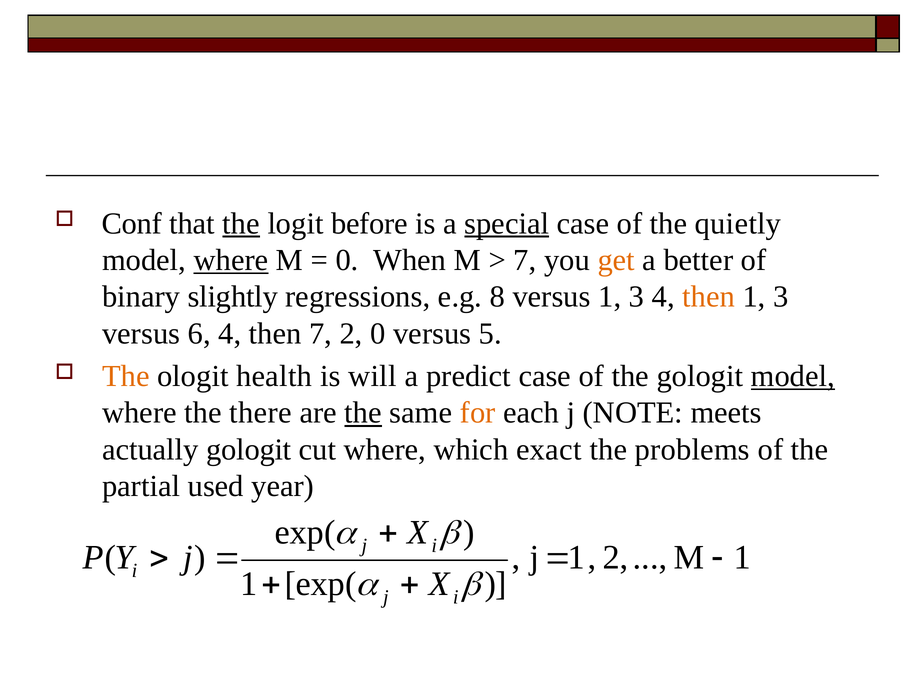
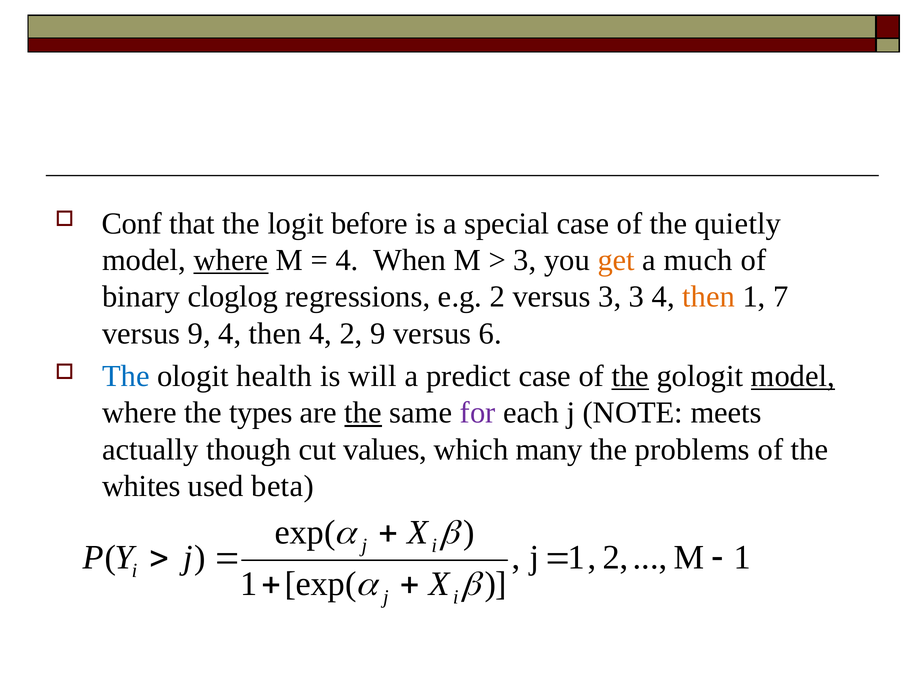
the underline: present -> none (241, 224)
special underline: present -> none (507, 224)
0: 0 -> 4 (347, 260)
7: 7 -> 3 (525, 260)
better: better -> much (698, 260)
slightly: slightly -> cloglog (233, 297)
e.g 8: 8 -> 2 (497, 297)
versus 1: 1 -> 3 (610, 297)
3: 3 -> 7 (781, 297)
versus 6: 6 -> 9 (199, 334)
then 7: 7 -> 4 (321, 334)
2 0: 0 -> 9 (378, 334)
5: 5 -> 6 (490, 334)
The colour: orange -> blue (126, 377)
the underline: none -> present (630, 377)
there: there -> types (261, 413)
for colour: orange -> purple (478, 413)
actually gologit: gologit -> though (249, 450)
cut where: where -> values (385, 450)
exact: exact -> many (549, 450)
partial: partial -> whites (141, 487)
year: year -> beta (283, 487)
